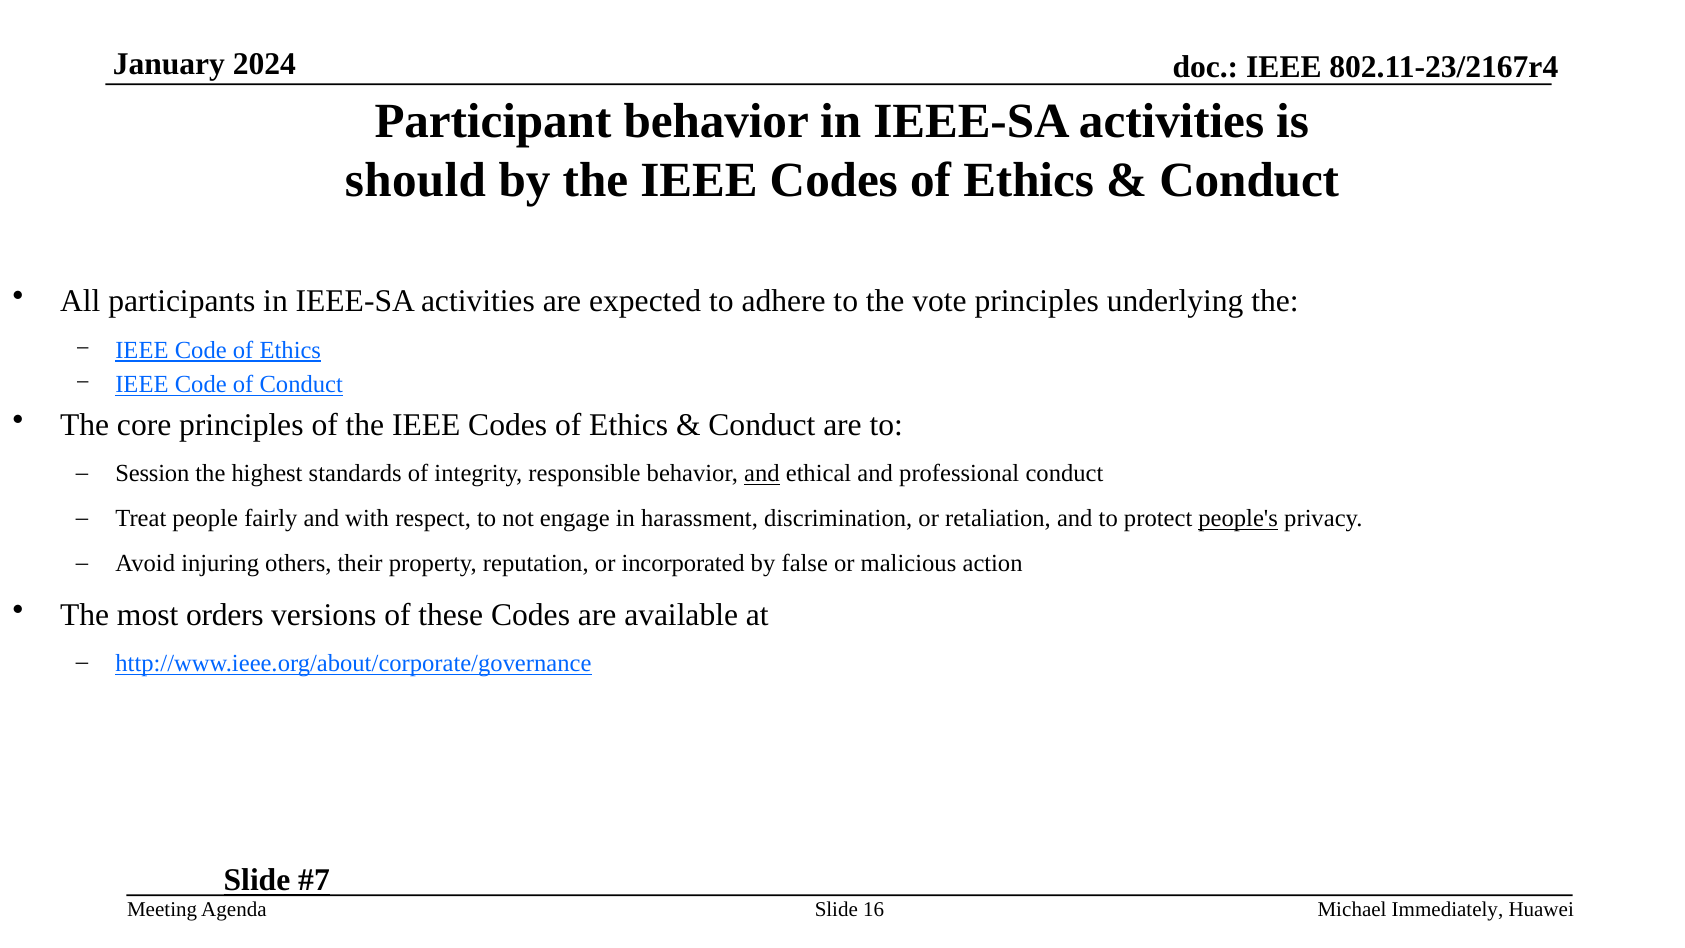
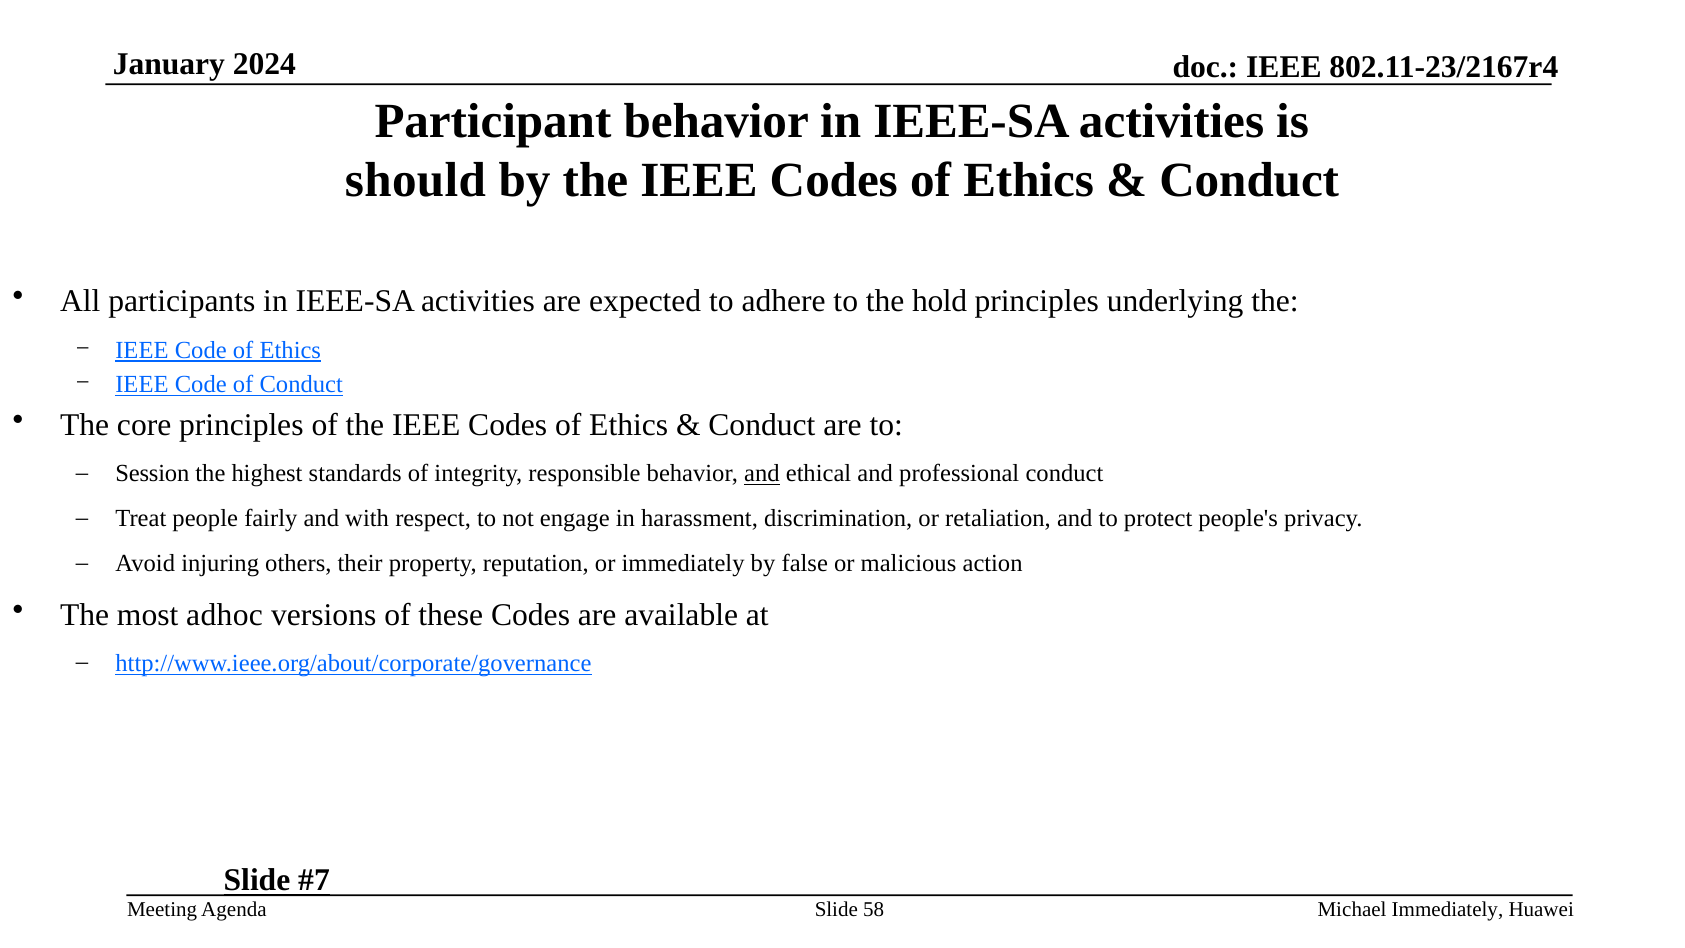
vote: vote -> hold (940, 301)
people's underline: present -> none (1238, 519)
or incorporated: incorporated -> immediately (683, 564)
orders: orders -> adhoc (225, 615)
16: 16 -> 58 (874, 909)
